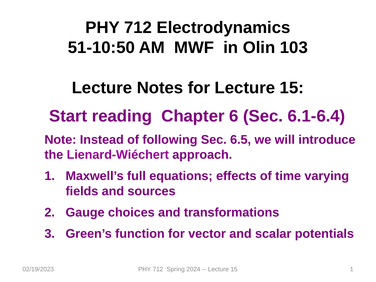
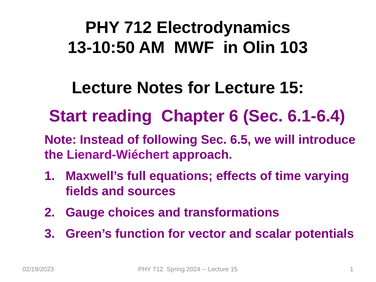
51-10:50: 51-10:50 -> 13-10:50 (101, 48)
